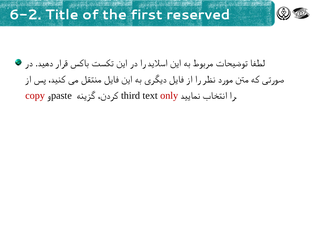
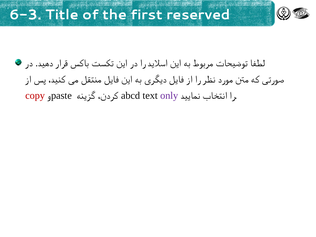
6-2: 6-2 -> 6-3 (25, 15)
third: third -> abcd (131, 96)
only colour: red -> purple (169, 96)
